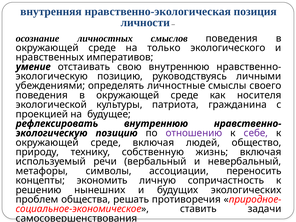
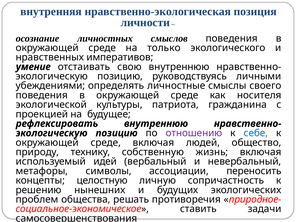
себе colour: purple -> blue (256, 133)
речи: речи -> идей (105, 162)
экономить: экономить -> целостную (102, 180)
